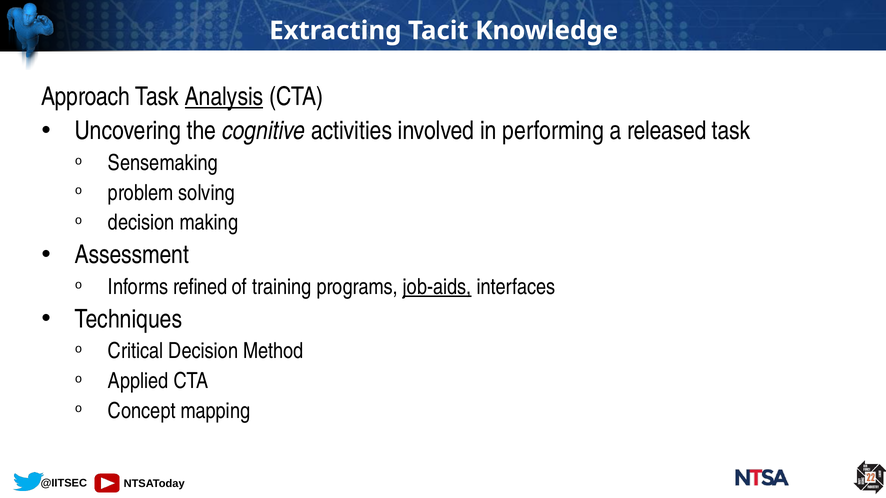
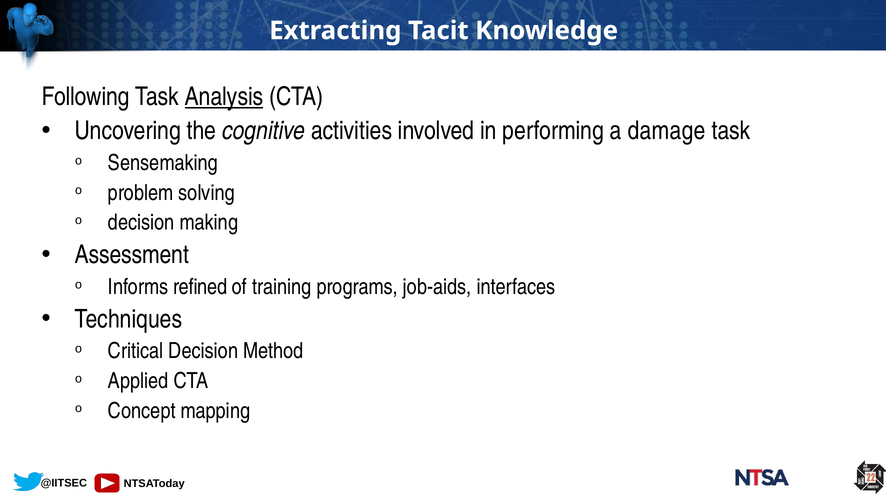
Approach: Approach -> Following (86, 97)
released: released -> damage (667, 131)
job-aids underline: present -> none (437, 287)
